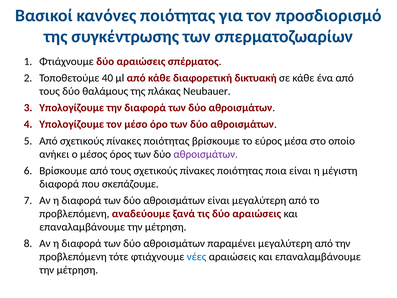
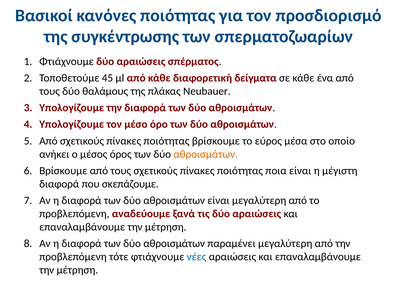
40: 40 -> 45 (107, 78)
δικτυακή: δικτυακή -> δείγματα (256, 78)
αθροισμάτων colour: purple -> orange (206, 154)
